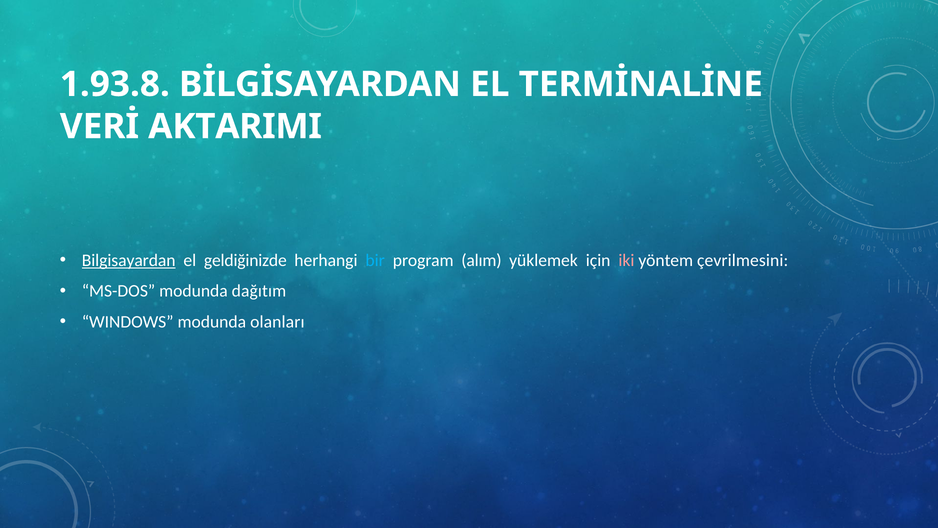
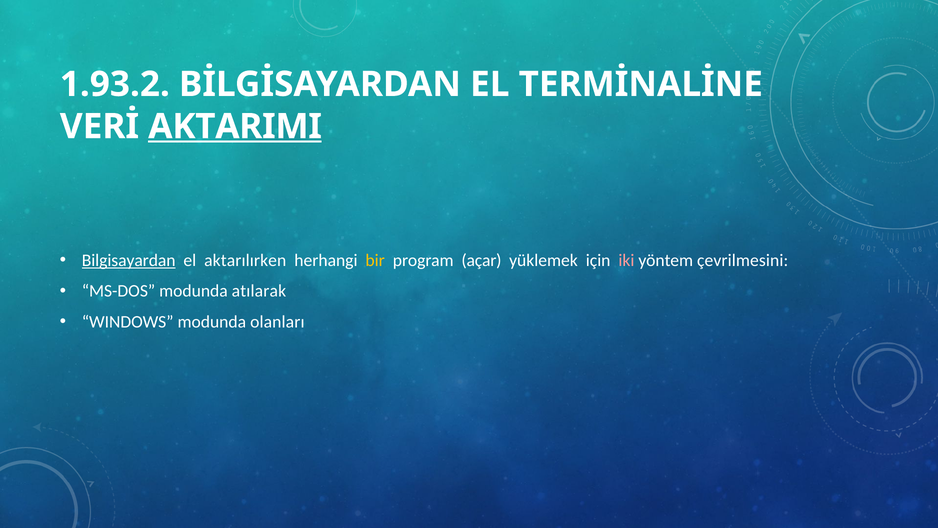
1.93.8: 1.93.8 -> 1.93.2 (115, 84)
AKTARIMI underline: none -> present (235, 126)
geldiğinizde: geldiğinizde -> aktarılırken (245, 260)
bir colour: light blue -> yellow (375, 260)
alım: alım -> açar (481, 260)
dağıtım: dağıtım -> atılarak (259, 291)
